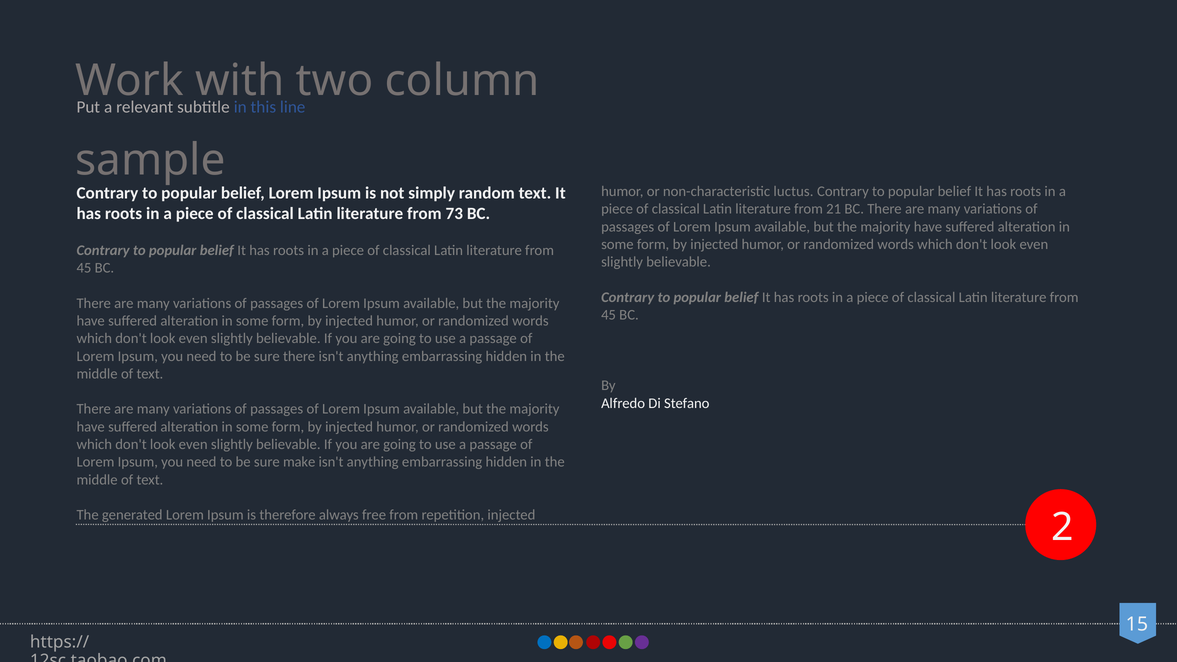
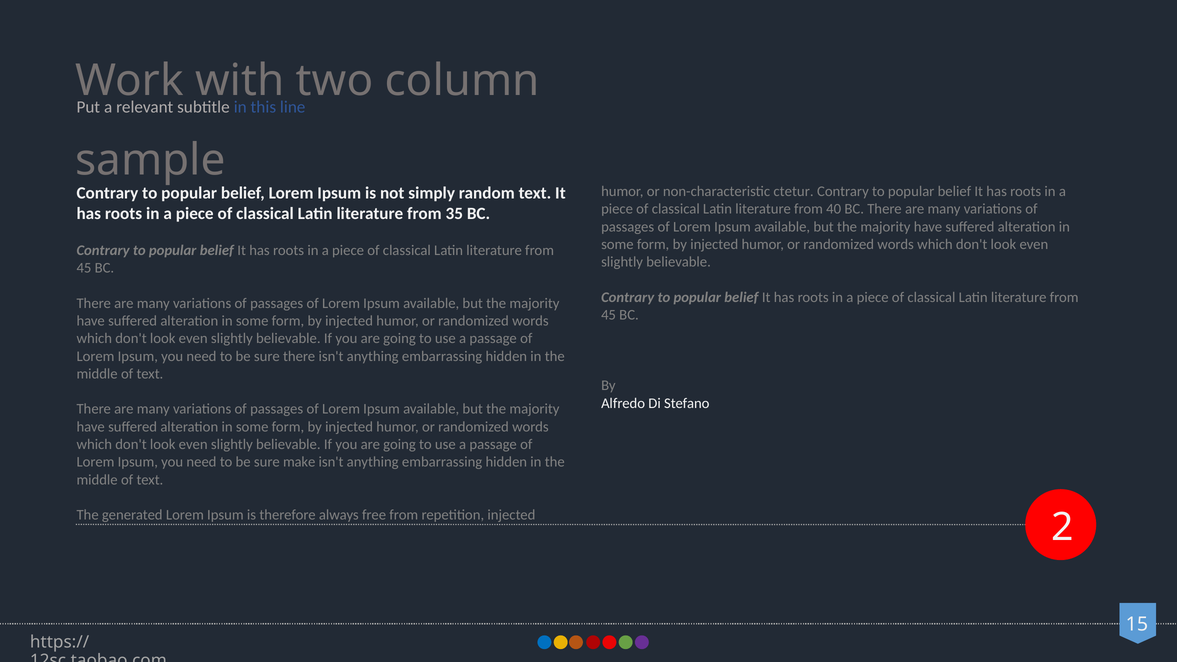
luctus: luctus -> ctetur (794, 191)
21: 21 -> 40 (834, 209)
73: 73 -> 35 (454, 214)
